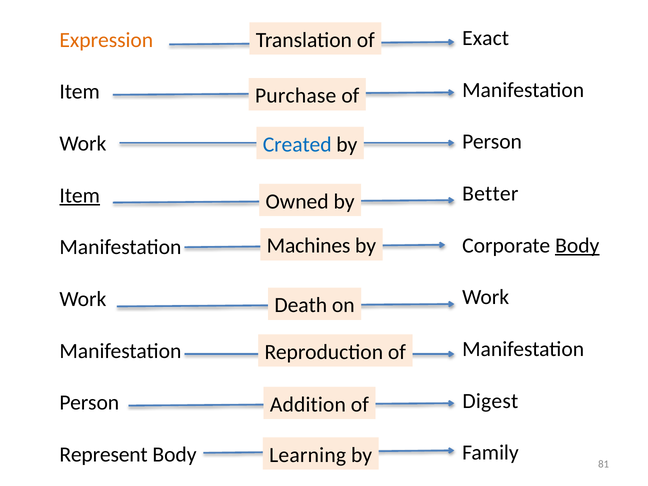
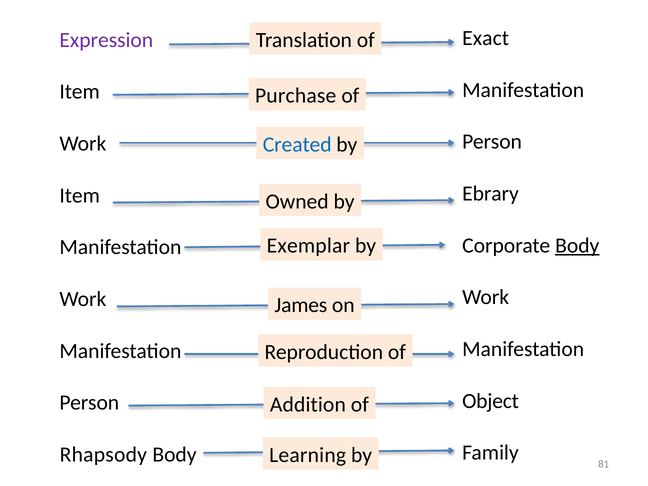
Expression colour: orange -> purple (106, 40)
Better: Better -> Ebrary (490, 194)
Item underline: present -> none (80, 195)
Machines: Machines -> Exemplar (308, 246)
Death: Death -> James (301, 305)
Digest: Digest -> Object (491, 401)
Represent: Represent -> Rhapsody (103, 455)
